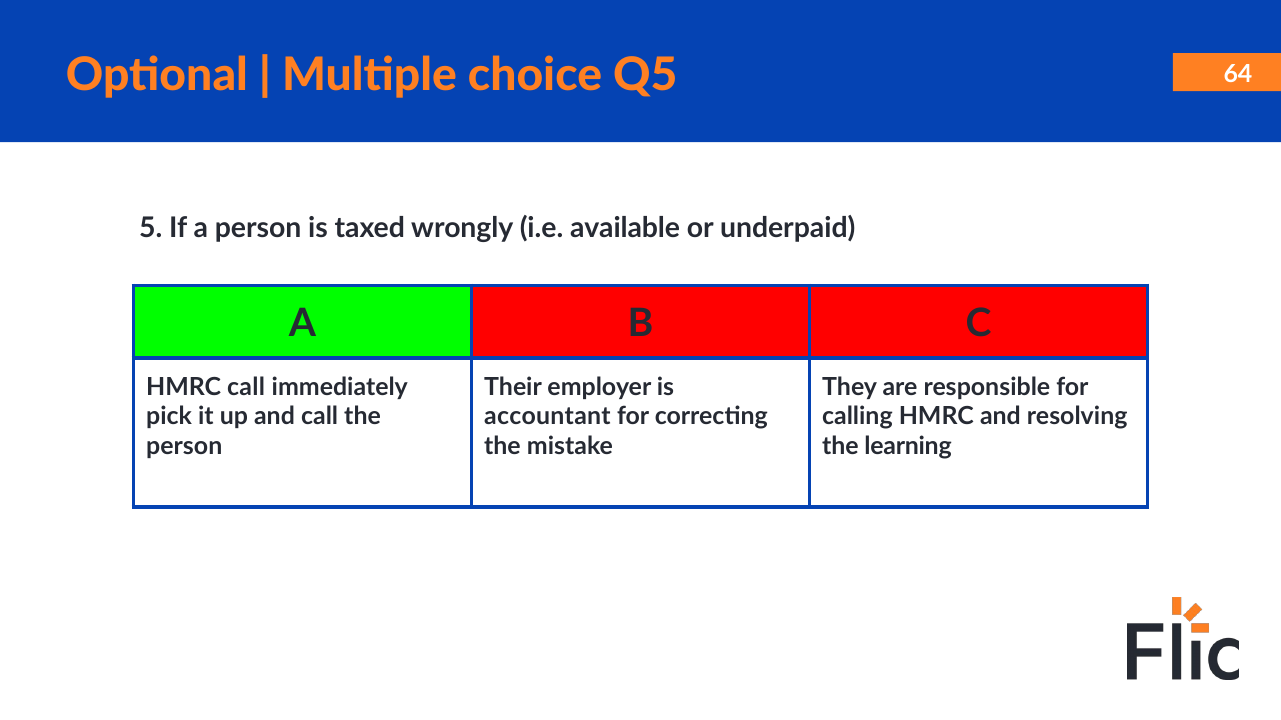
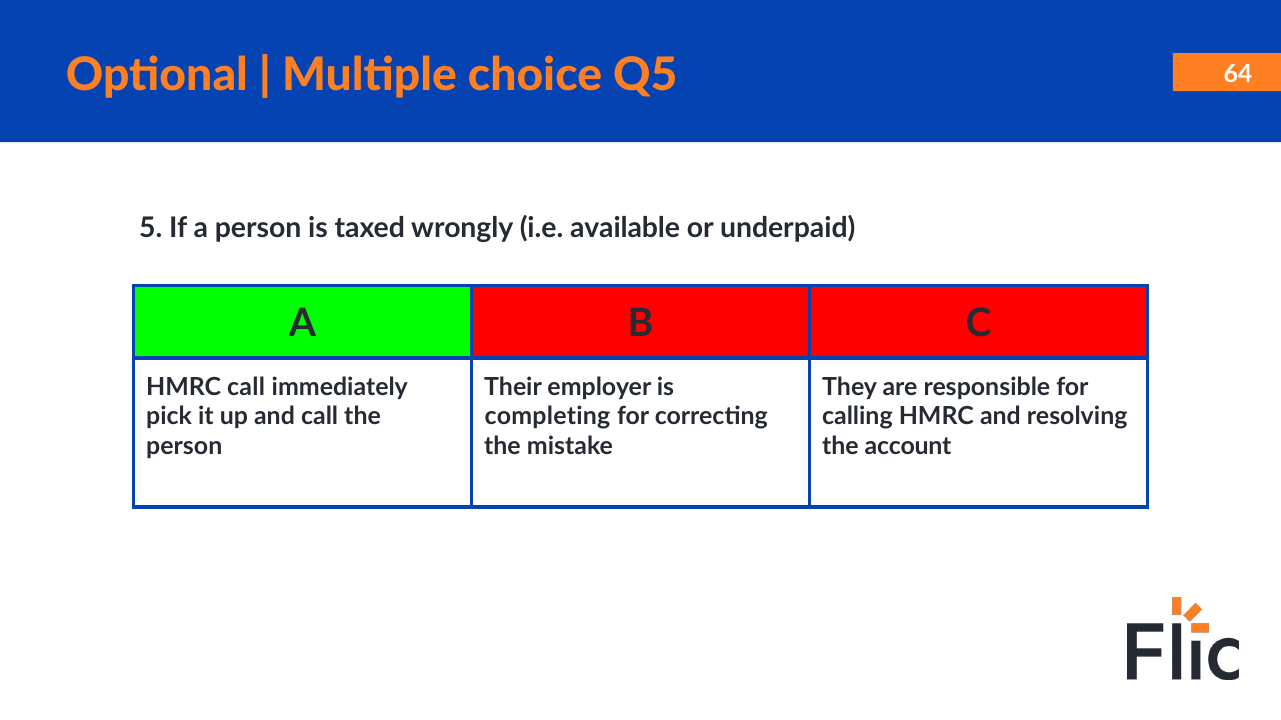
accountant: accountant -> completing (547, 417)
learning: learning -> account (908, 447)
